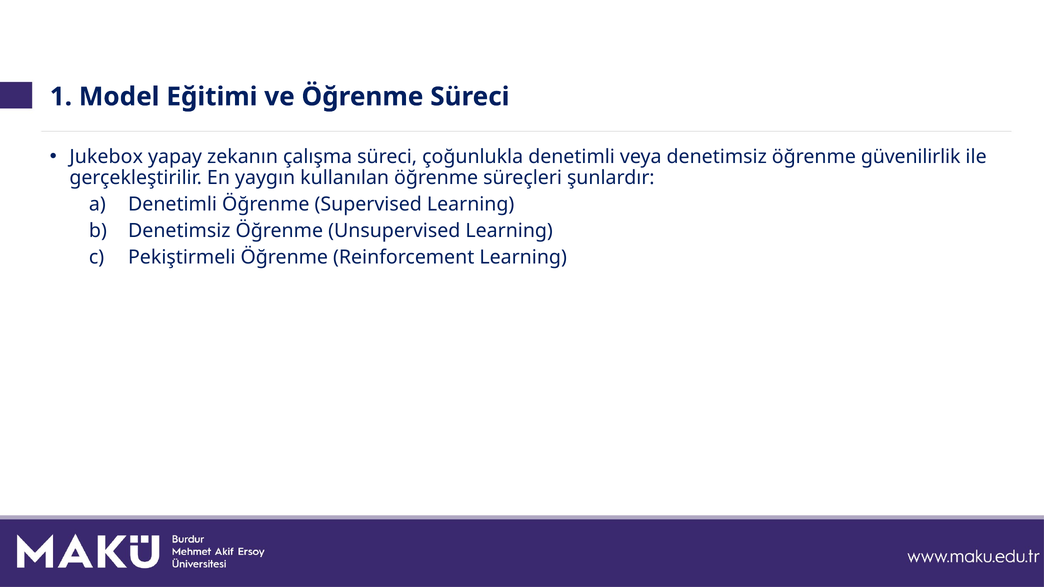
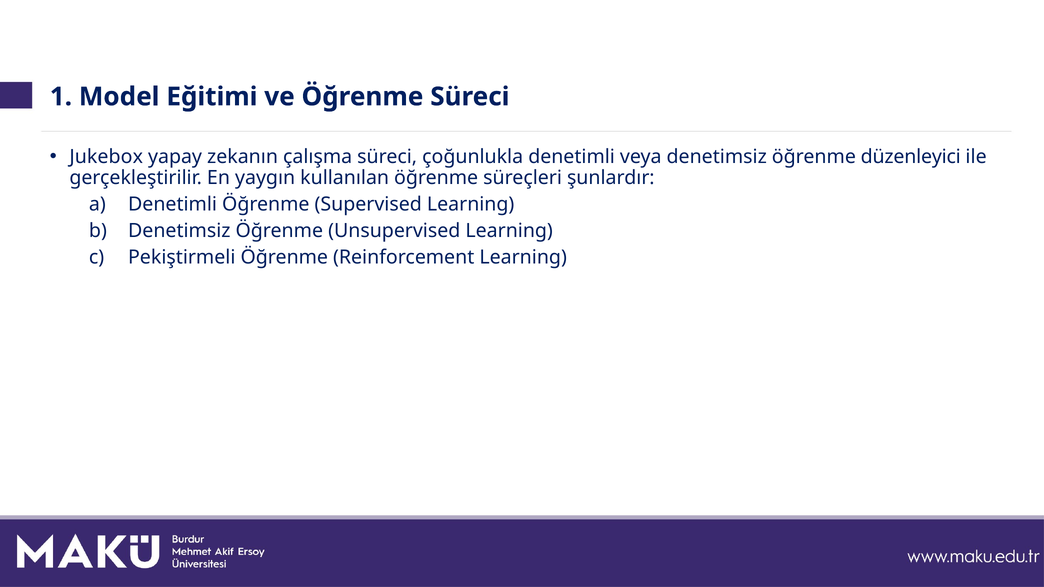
güvenilirlik: güvenilirlik -> düzenleyici (911, 157)
